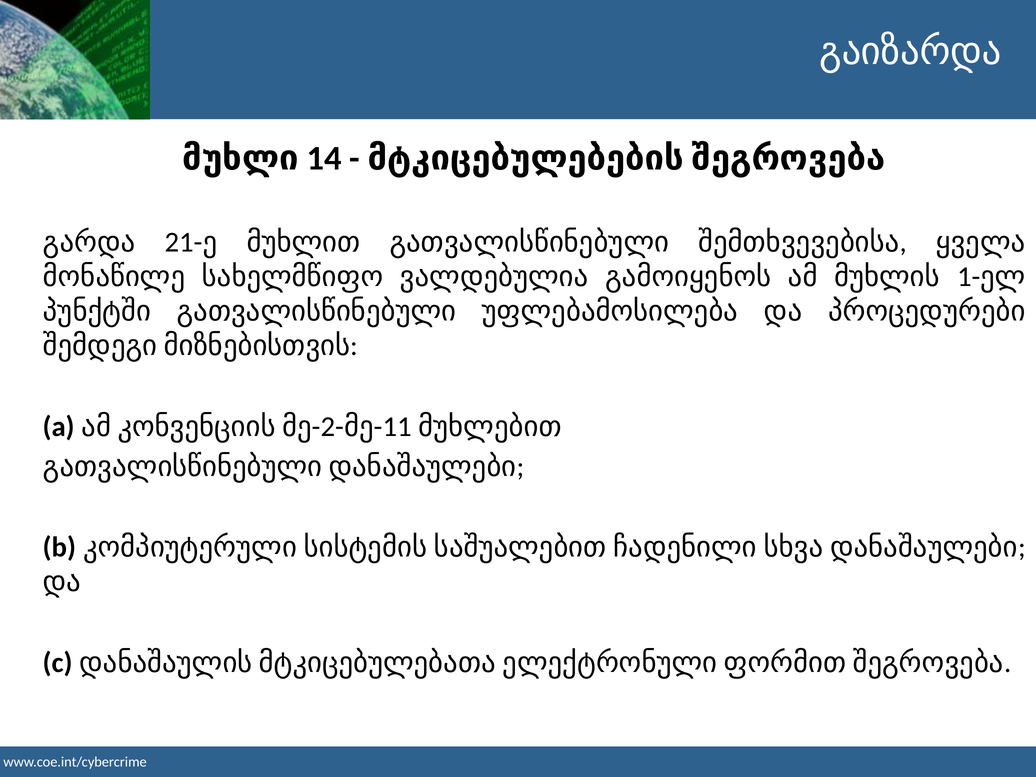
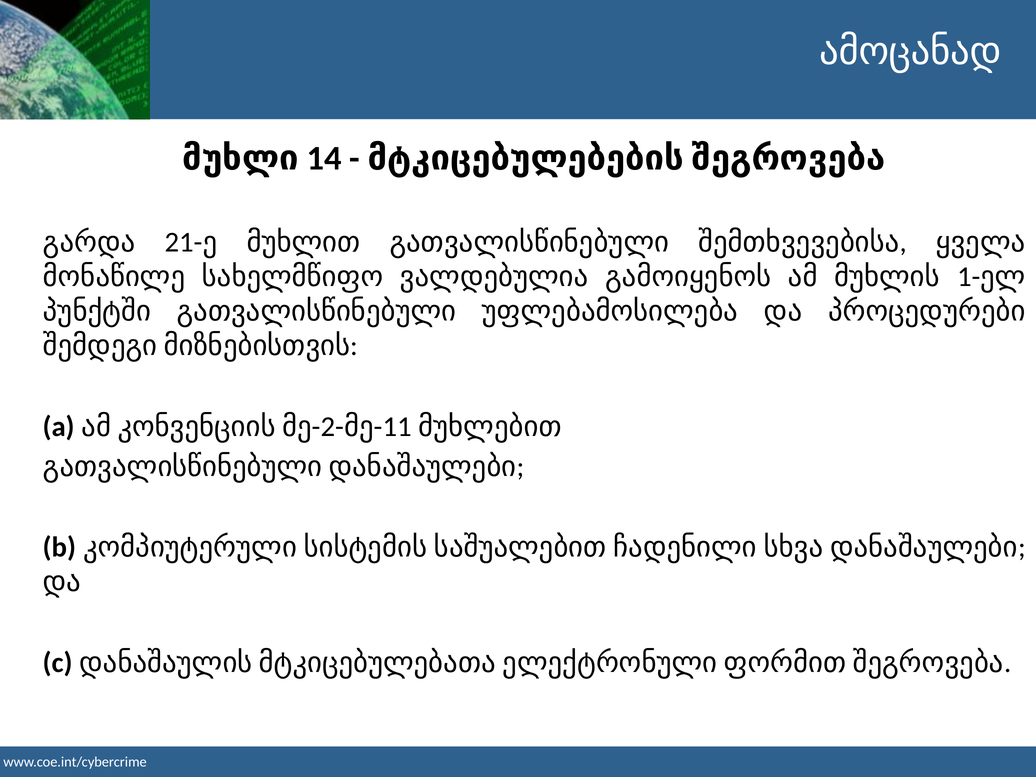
გაიზარდა: გაიზარდა -> ამოცანად (910, 51)
